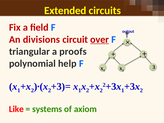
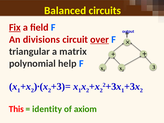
Extended: Extended -> Balanced (65, 11)
Fix underline: none -> present (15, 27)
proofs: proofs -> matrix (73, 51)
Like: Like -> This (16, 109)
systems: systems -> identity (47, 109)
